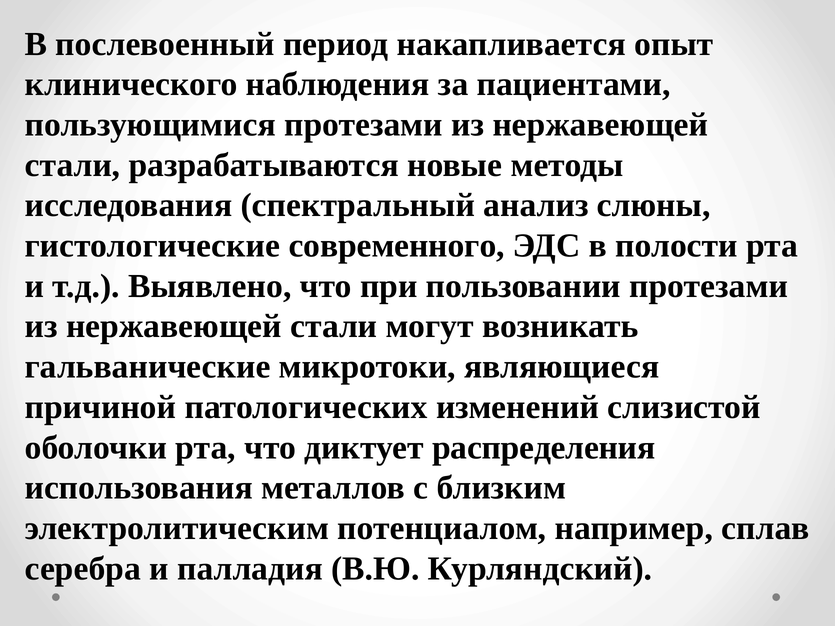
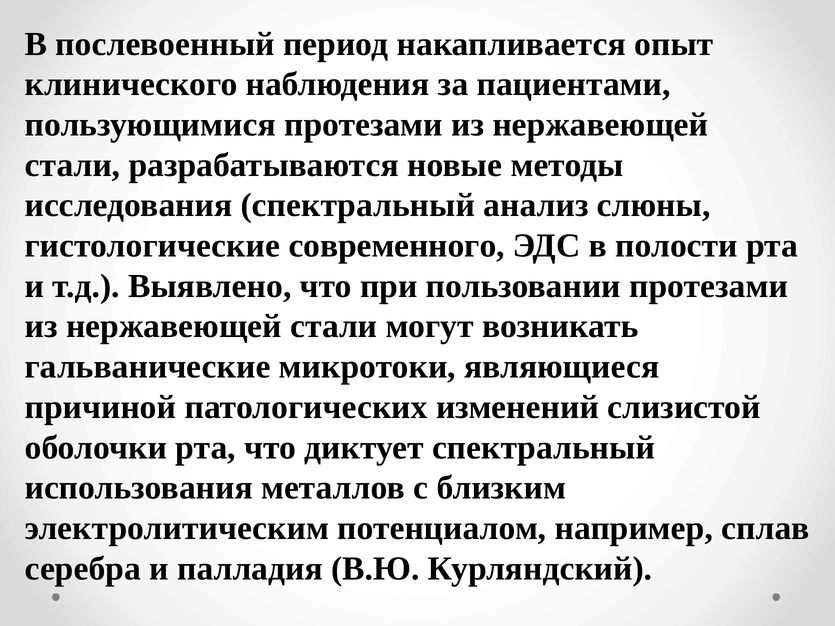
диктует распределения: распределения -> спектральный (544, 448)
